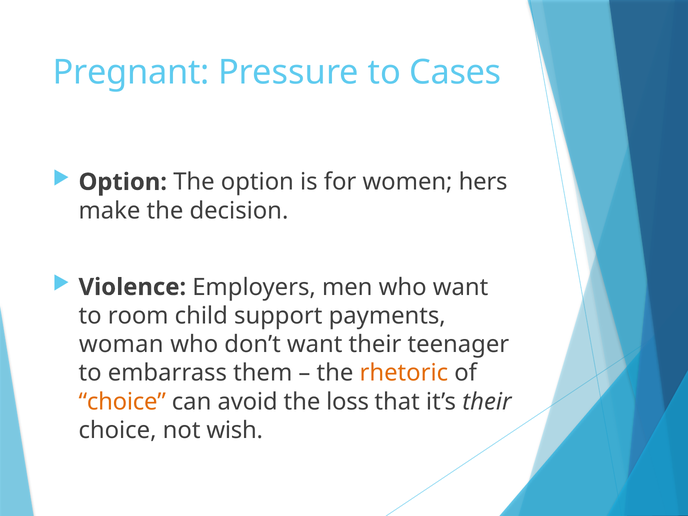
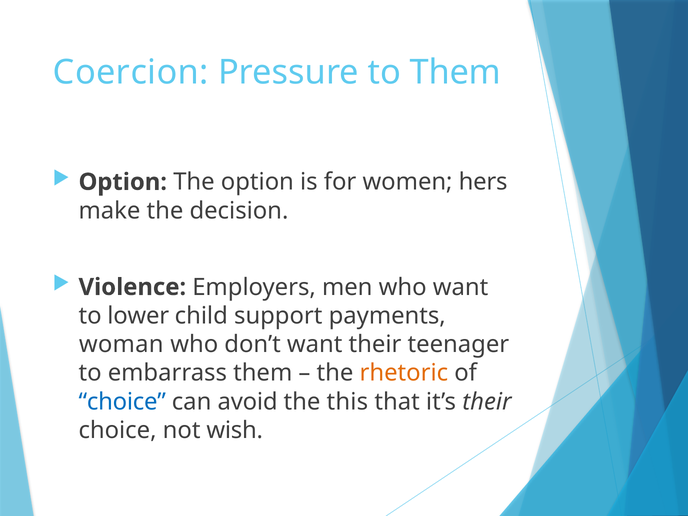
Pregnant: Pregnant -> Coercion (131, 72)
to Cases: Cases -> Them (455, 72)
room: room -> lower (138, 316)
choice colour: orange -> blue (122, 402)
loss: loss -> this (347, 402)
